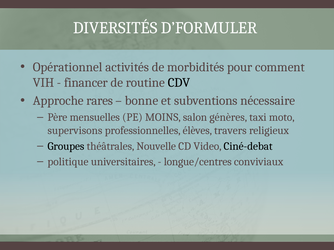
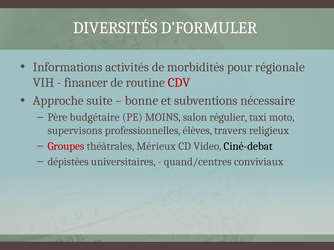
Opérationnel: Opérationnel -> Informations (68, 67)
comment: comment -> régionale (280, 67)
CDV colour: black -> red (179, 83)
rares: rares -> suite (100, 101)
mensuelles: mensuelles -> budgétaire (95, 117)
génères: génères -> régulier (228, 117)
Groupes colour: black -> red (66, 146)
Nouvelle: Nouvelle -> Mérieux (156, 146)
politique: politique -> dépistées (68, 162)
longue/centres: longue/centres -> quand/centres (198, 162)
